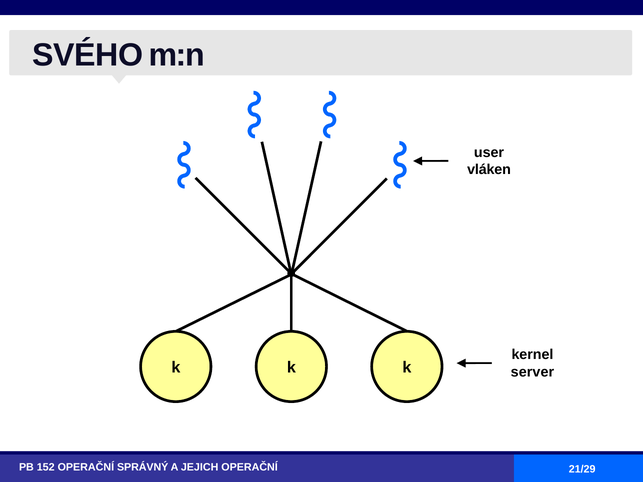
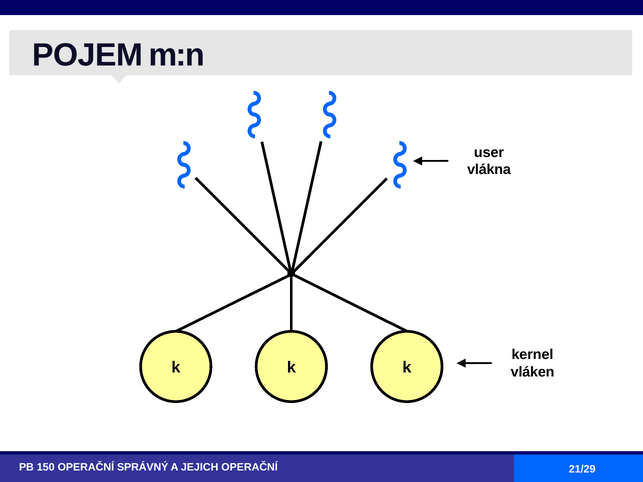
SVÉHO: SVÉHO -> POJEM (88, 55)
vláken: vláken -> vlákna (489, 170)
server: server -> vláken (533, 372)
152: 152 -> 150 (46, 467)
